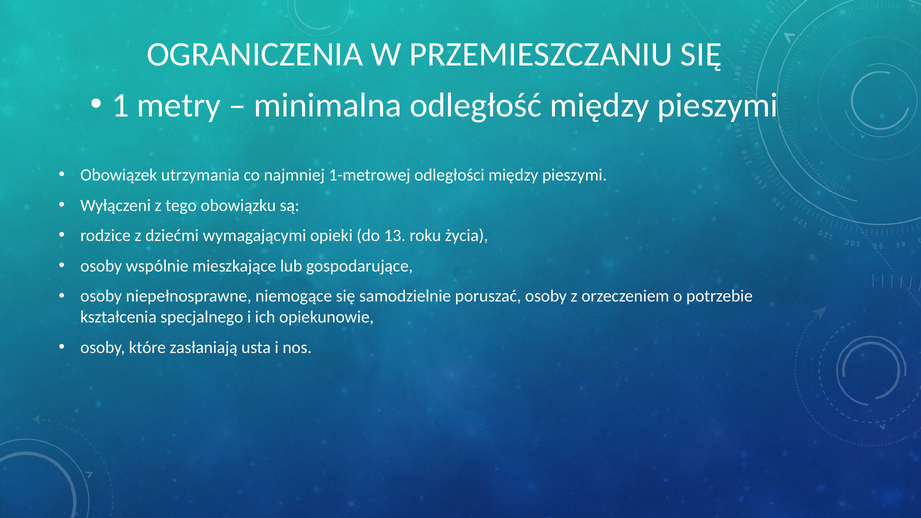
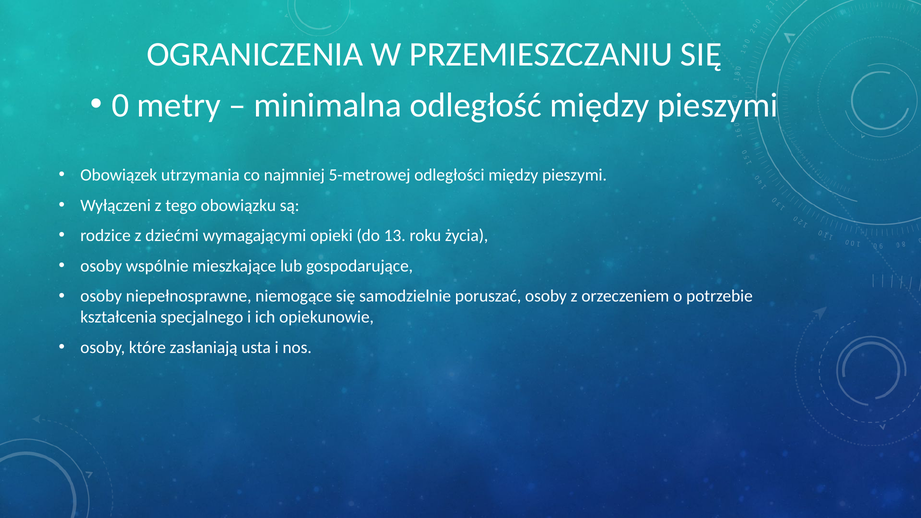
1: 1 -> 0 (120, 105)
1-metrowej: 1-metrowej -> 5-metrowej (370, 175)
